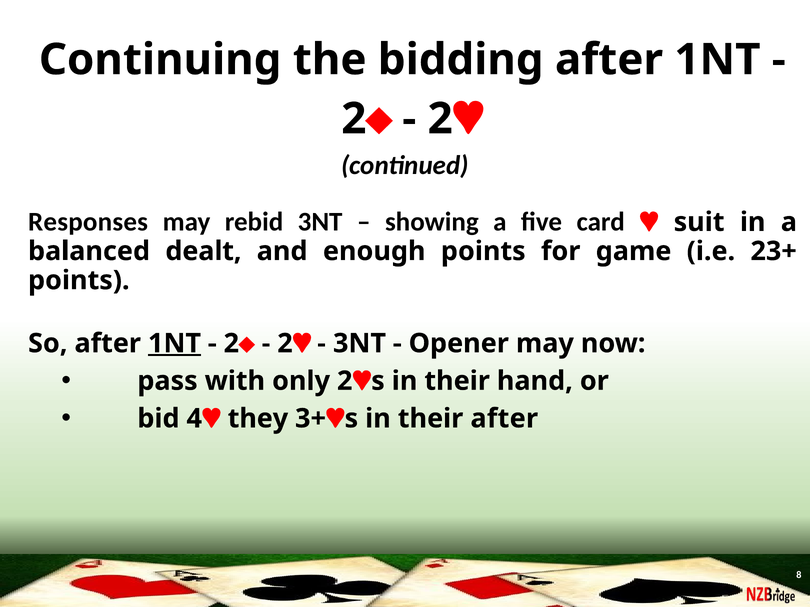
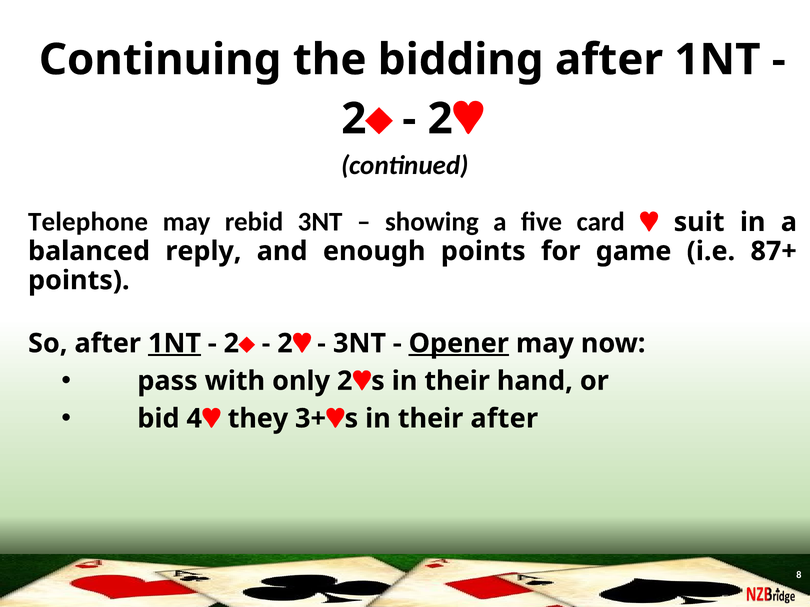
Responses: Responses -> Telephone (88, 222)
dealt: dealt -> reply (203, 251)
23+: 23+ -> 87+ (774, 251)
Opener underline: none -> present (459, 344)
